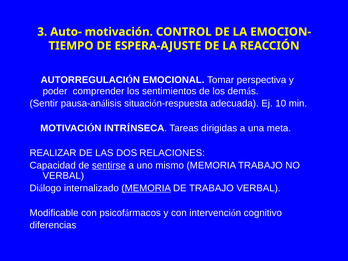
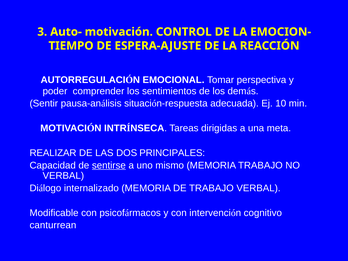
RELACIONES: RELACIONES -> PRINCIPALES (172, 153)
MEMORIA underline: present -> none (146, 188)
diferencias: diferencias -> canturrean (53, 225)
